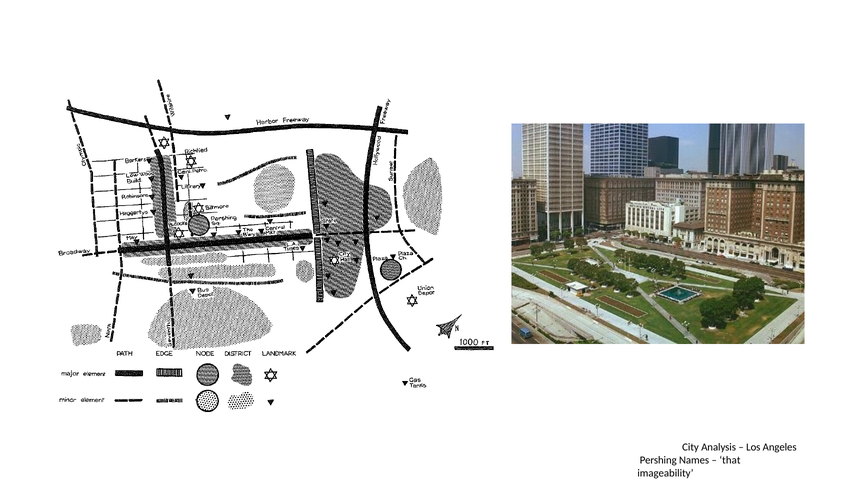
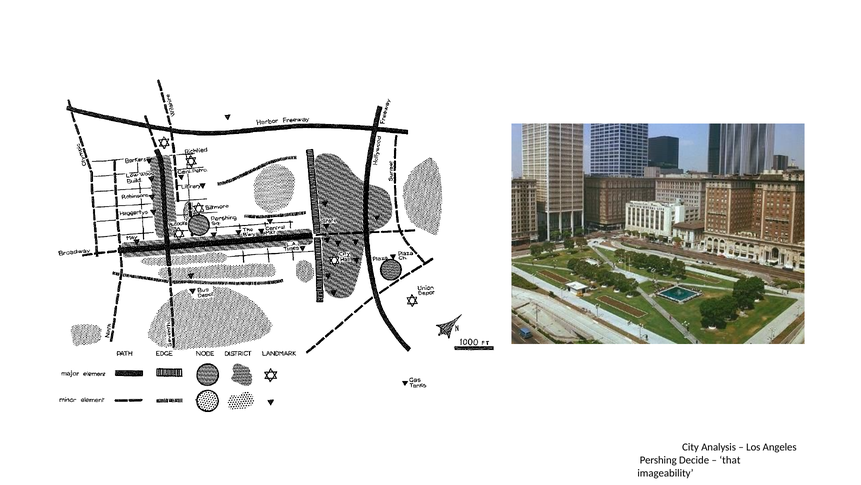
Names: Names -> Decide (694, 460)
